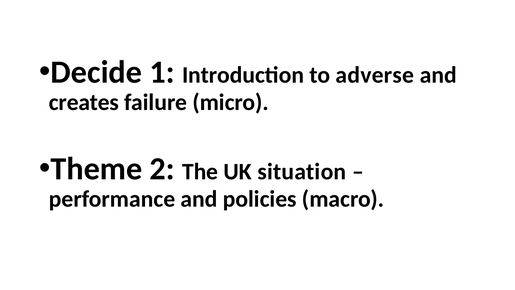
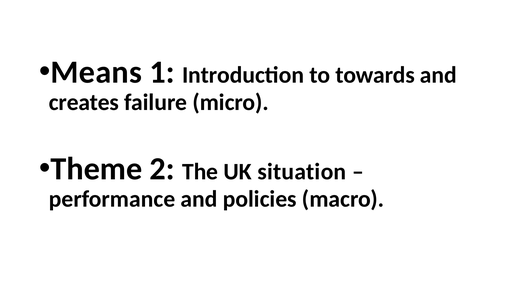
Decide: Decide -> Means (96, 72)
adverse: adverse -> towards (375, 75)
